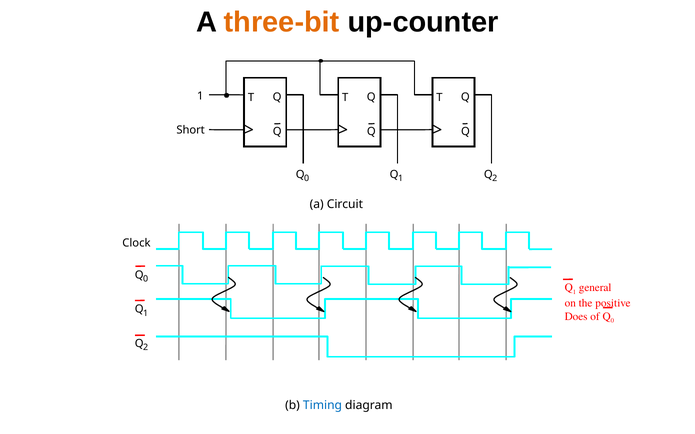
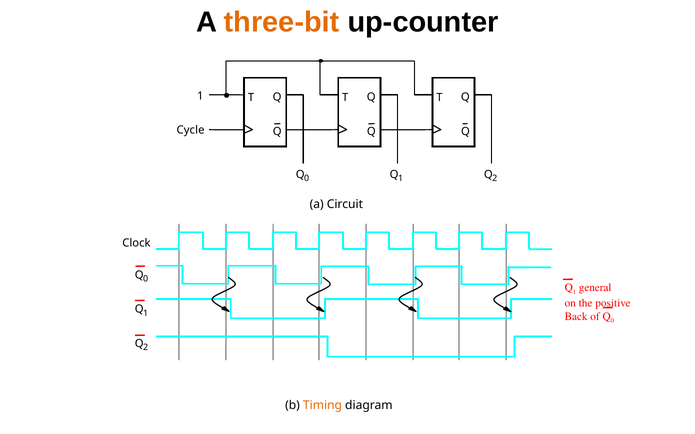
Short: Short -> Cycle (191, 130)
Does: Does -> Back (576, 317)
Timing colour: blue -> orange (322, 406)
